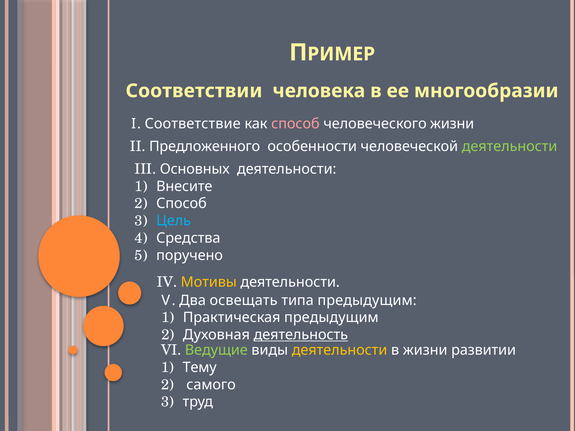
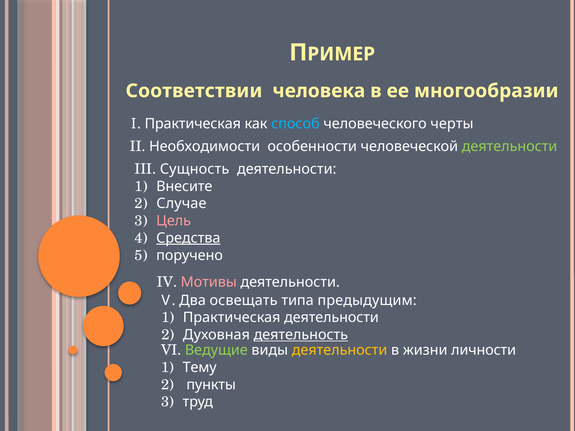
I Соответствие: Соответствие -> Практическая (193, 124)
способ colour: pink -> light blue (295, 124)
человеческого жизни: жизни -> черты (452, 124)
Предложенного: Предложенного -> Необходимости (205, 147)
Основных: Основных -> Сущность (195, 169)
Способ: Способ -> Случае (181, 204)
Цель colour: light blue -> pink (174, 221)
Средства underline: none -> present (188, 238)
Мотивы colour: yellow -> pink (209, 282)
Практическая предыдущим: предыдущим -> деятельности (331, 318)
развитии: развитии -> личности (484, 350)
самого: самого -> пункты (211, 385)
